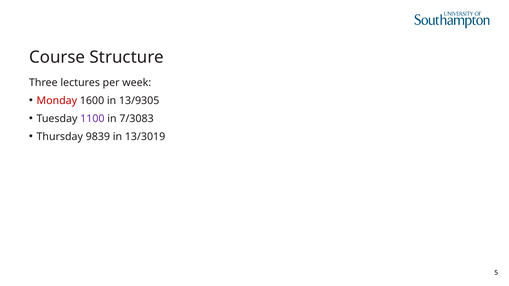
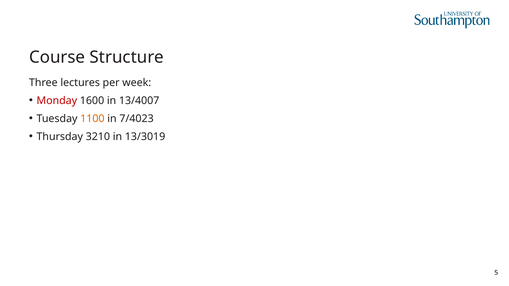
13/9305: 13/9305 -> 13/4007 (139, 101)
1100 colour: purple -> orange (92, 119)
7/3083: 7/3083 -> 7/4023 (137, 119)
9839: 9839 -> 3210 (98, 137)
